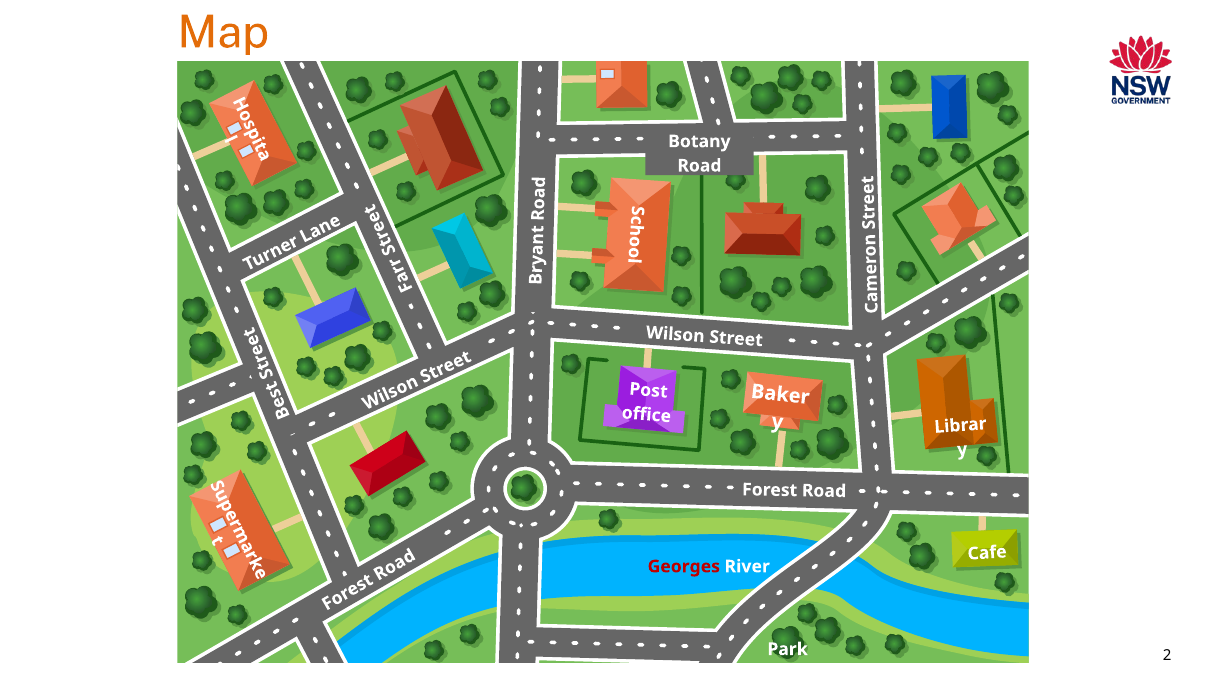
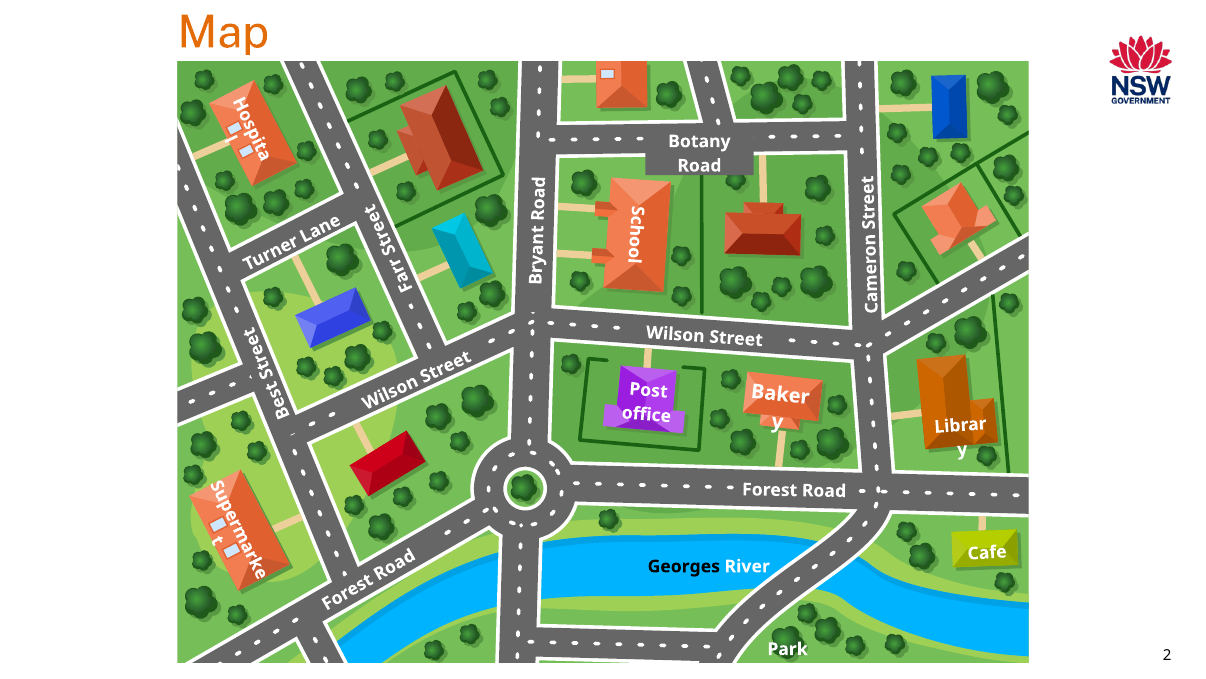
Georges colour: red -> black (684, 566)
